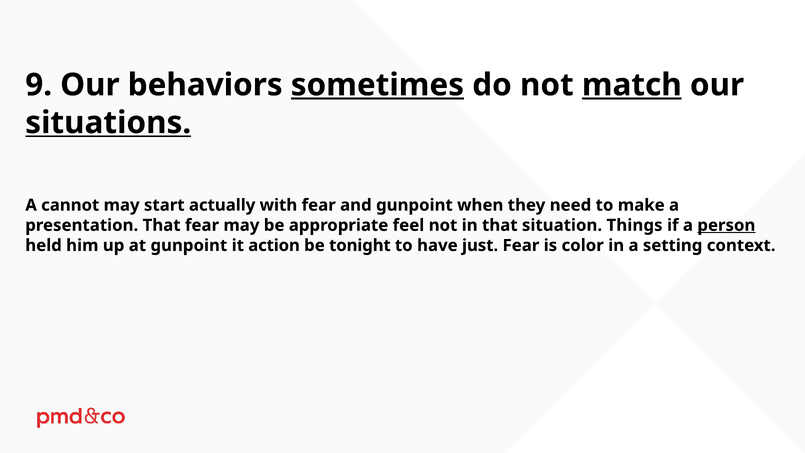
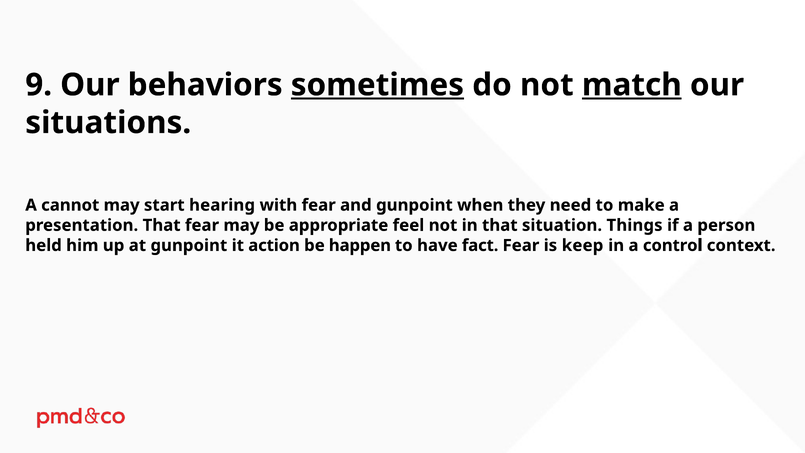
situations underline: present -> none (108, 123)
actually: actually -> hearing (222, 205)
person underline: present -> none (726, 225)
tonight: tonight -> happen (360, 245)
just: just -> fact (480, 245)
color: color -> keep (583, 245)
setting: setting -> control (673, 245)
